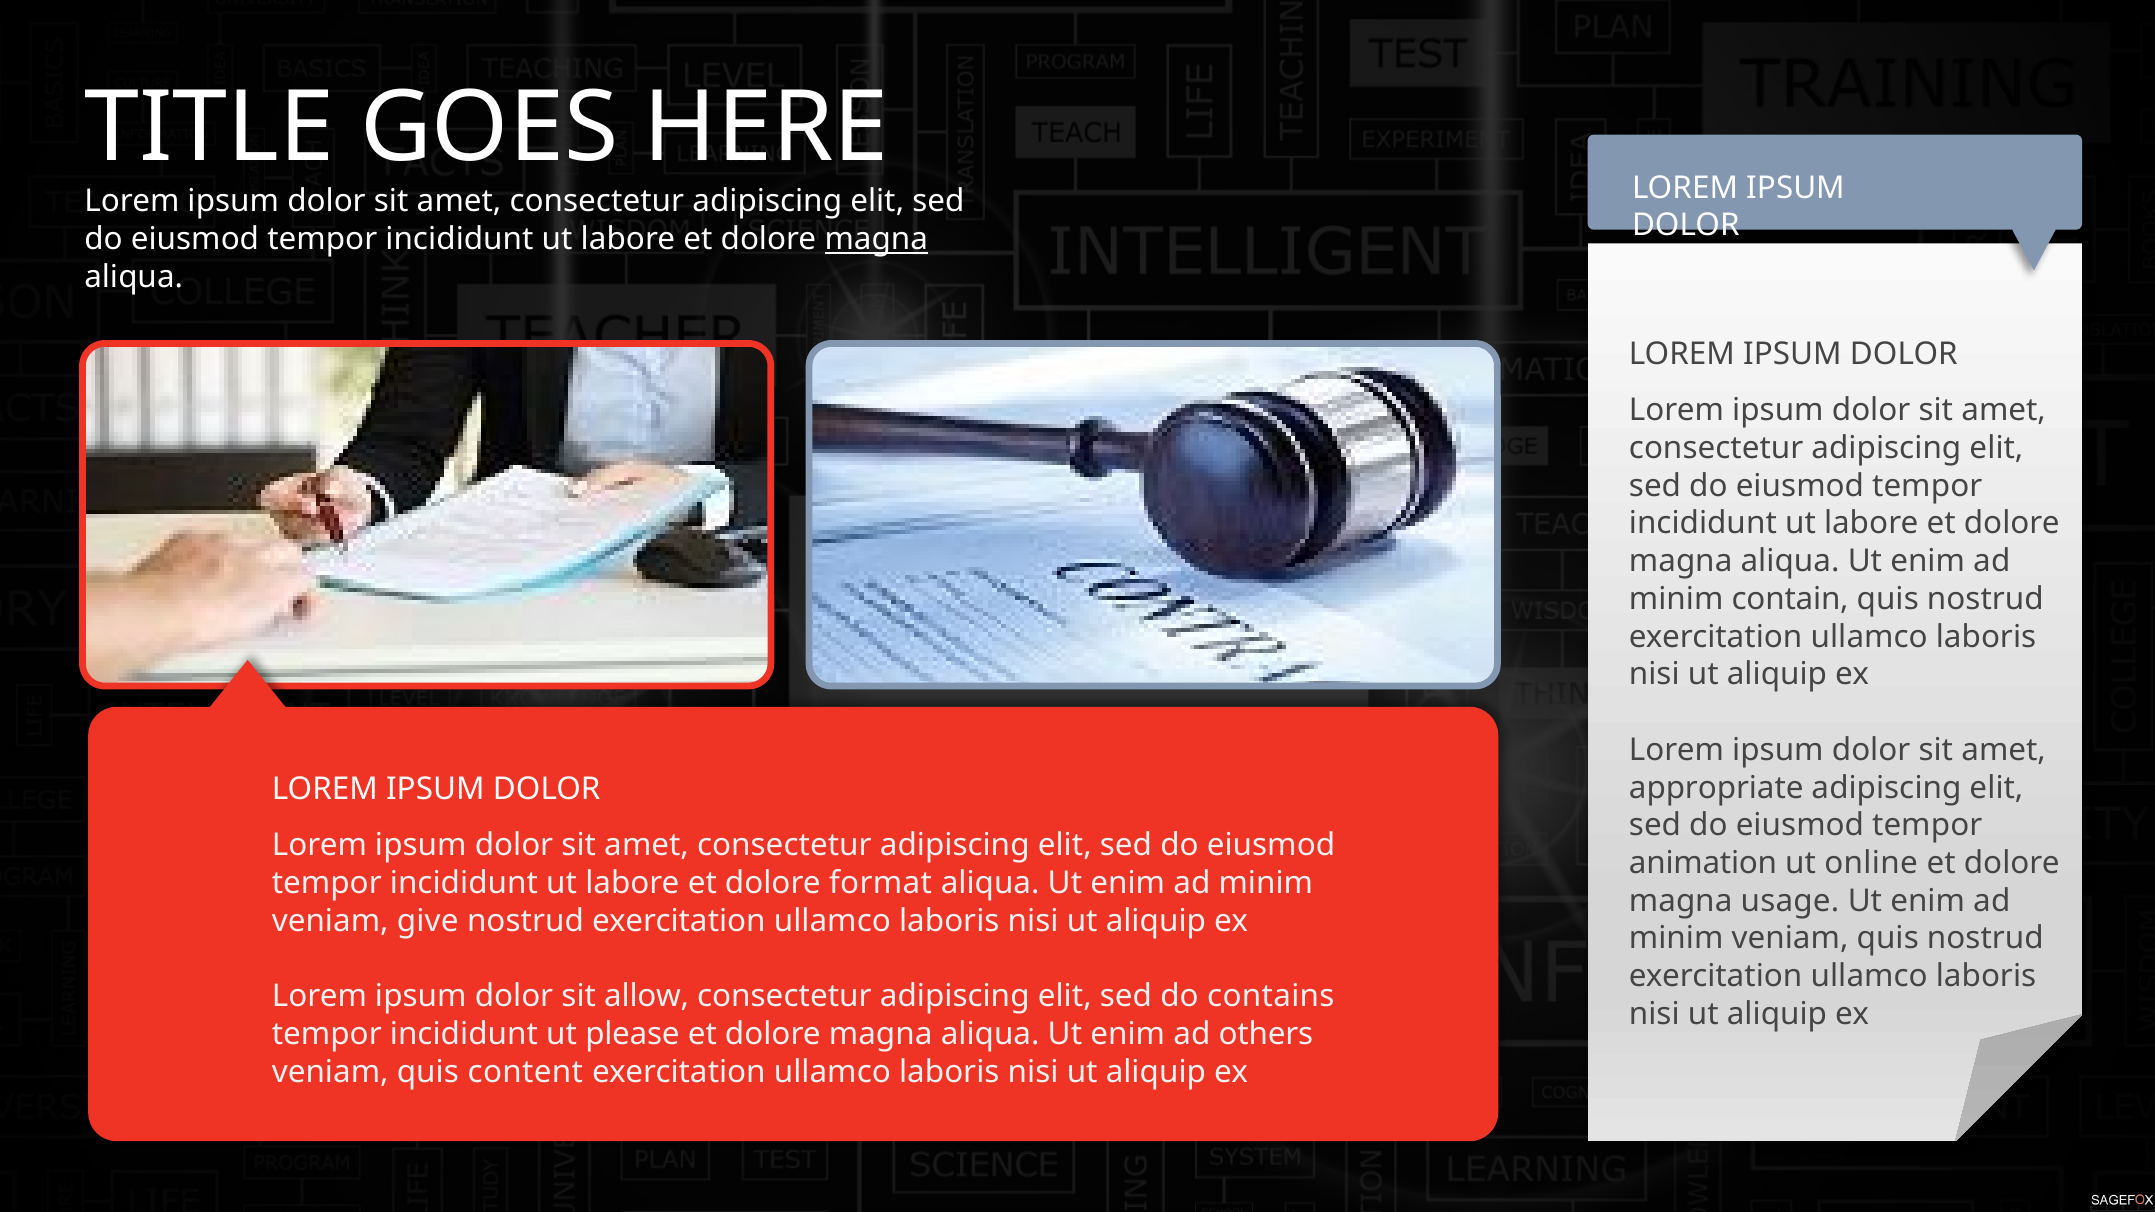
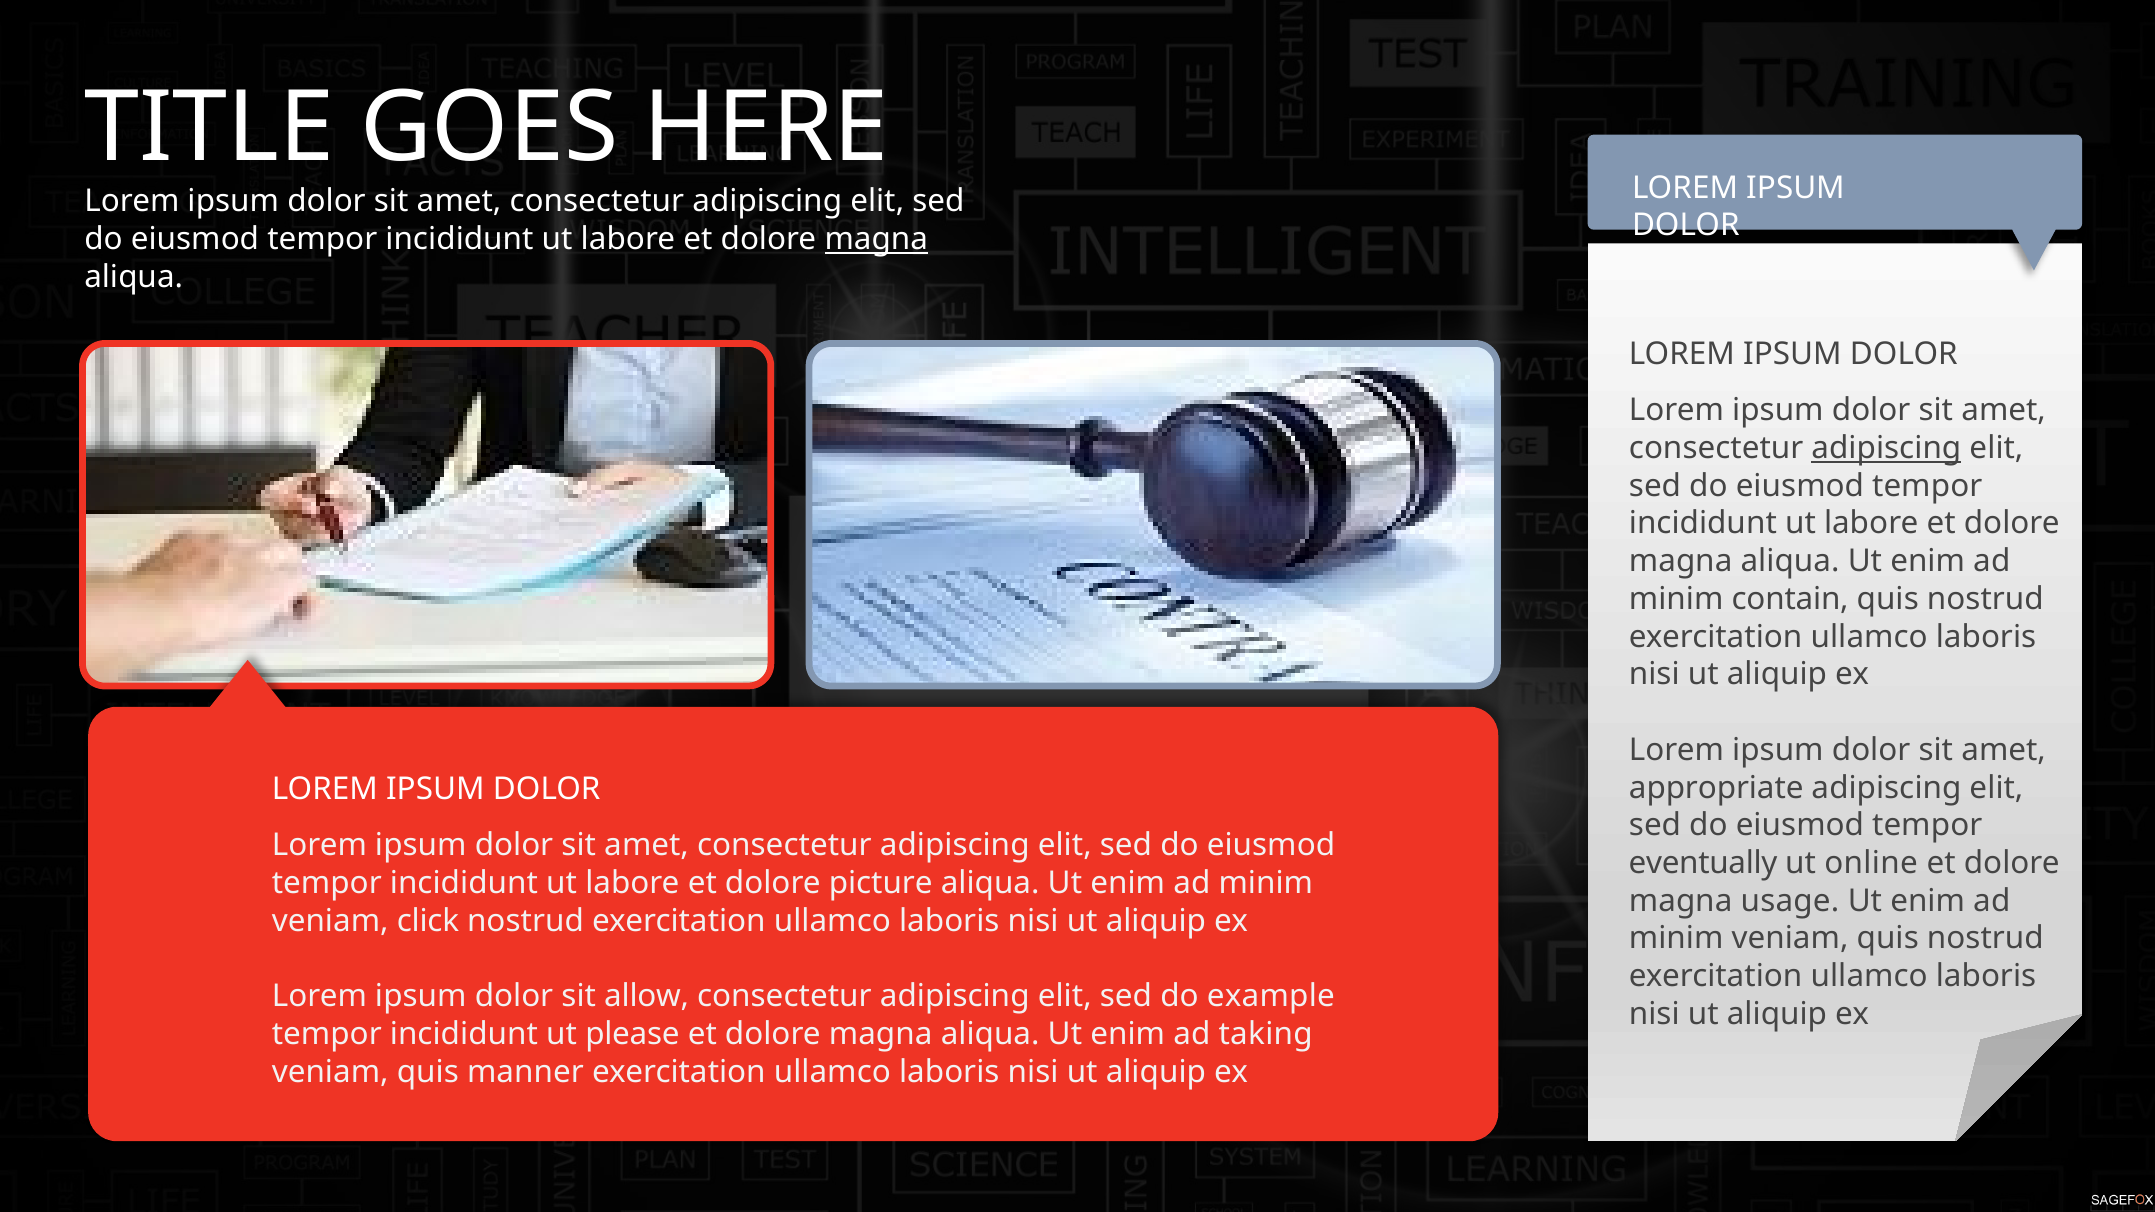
adipiscing underline: none -> present (1886, 448)
animation: animation -> eventually (1703, 863)
format: format -> picture (881, 883)
give: give -> click (428, 921)
contains: contains -> example (1271, 996)
others: others -> taking (1266, 1034)
content: content -> manner (525, 1072)
